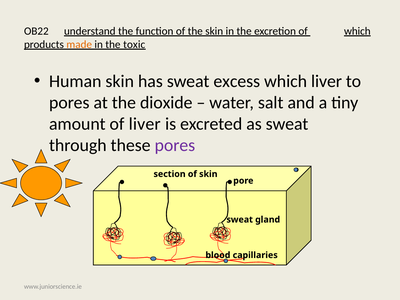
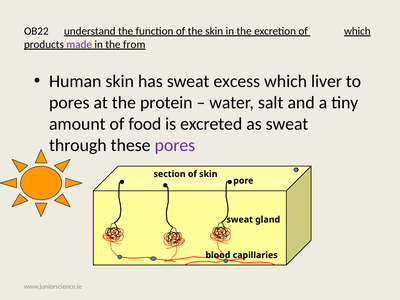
made colour: orange -> purple (79, 44)
toxic: toxic -> from (134, 44)
dioxide: dioxide -> protein (166, 102)
of liver: liver -> food (145, 124)
